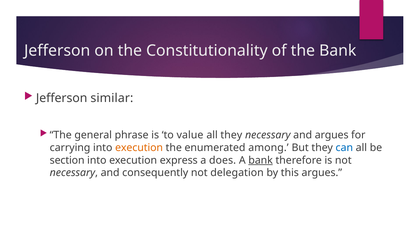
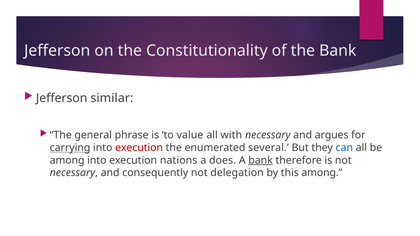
all they: they -> with (231, 135)
carrying underline: none -> present (70, 148)
execution colour: orange -> red (139, 148)
among: among -> several (268, 148)
section: section -> among (67, 160)
express: express -> nations (179, 160)
this argues: argues -> among (322, 173)
